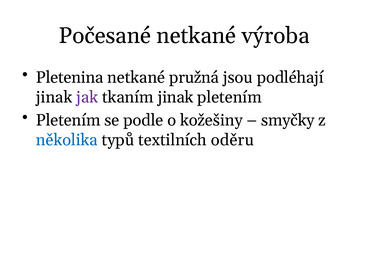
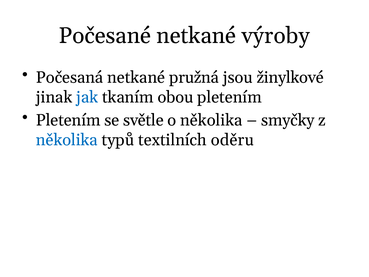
výroba: výroba -> výroby (276, 36)
Pletenina: Pletenina -> Počesaná (70, 77)
podléhají: podléhají -> žinylkové (290, 77)
jak colour: purple -> blue (87, 97)
tkaním jinak: jinak -> obou (176, 97)
podle: podle -> světle (143, 120)
o kožešiny: kožešiny -> několika (211, 120)
